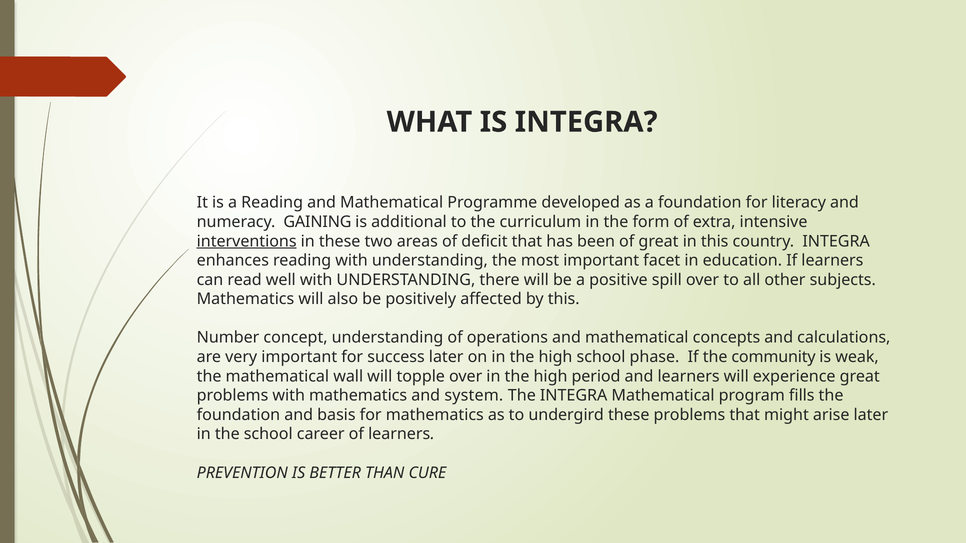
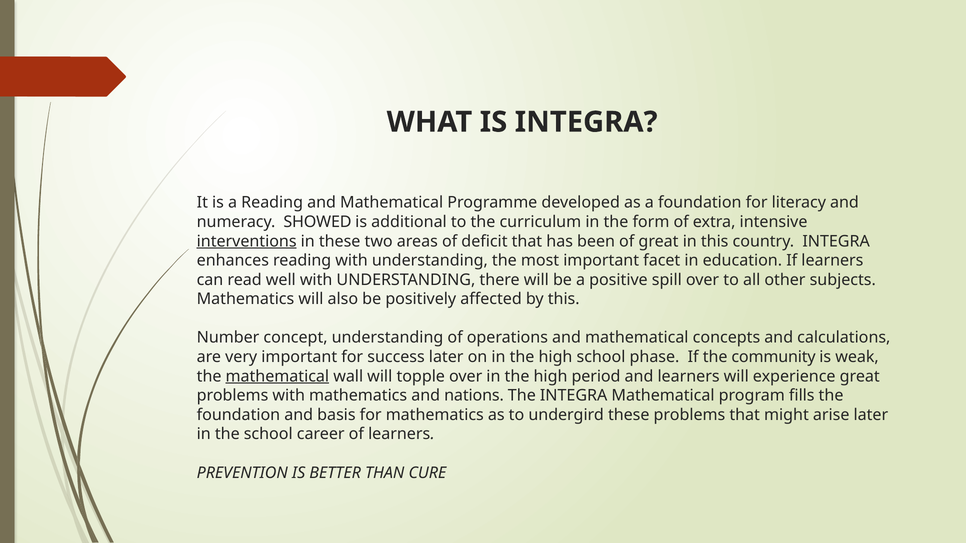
GAINING: GAINING -> SHOWED (317, 222)
mathematical underline: none -> present (277, 377)
system: system -> nations (474, 396)
